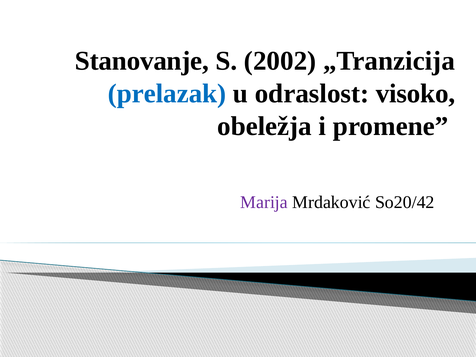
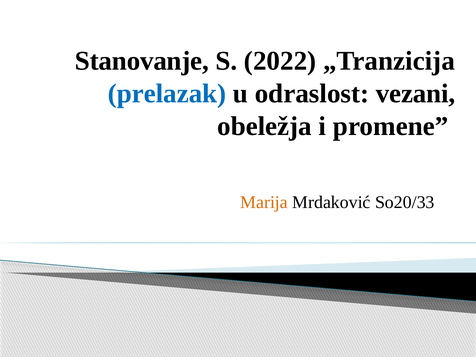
2002: 2002 -> 2022 (280, 61)
visoko: visoko -> vezani (416, 94)
Marija colour: purple -> orange (264, 202)
So20/42: So20/42 -> So20/33 (405, 202)
